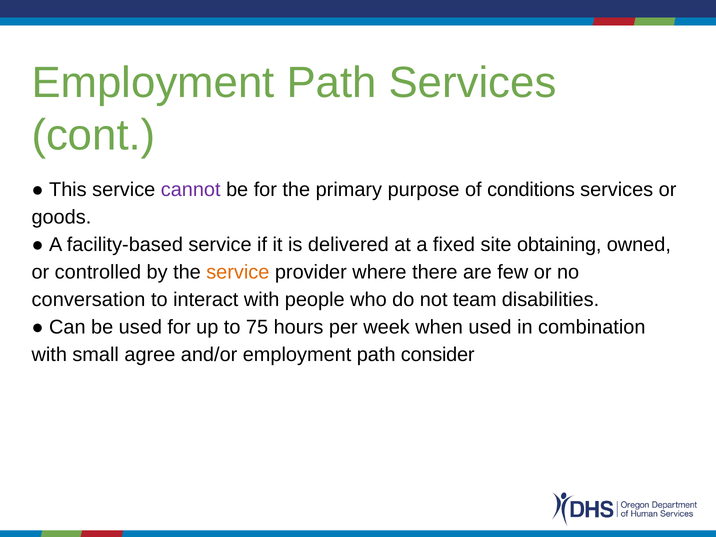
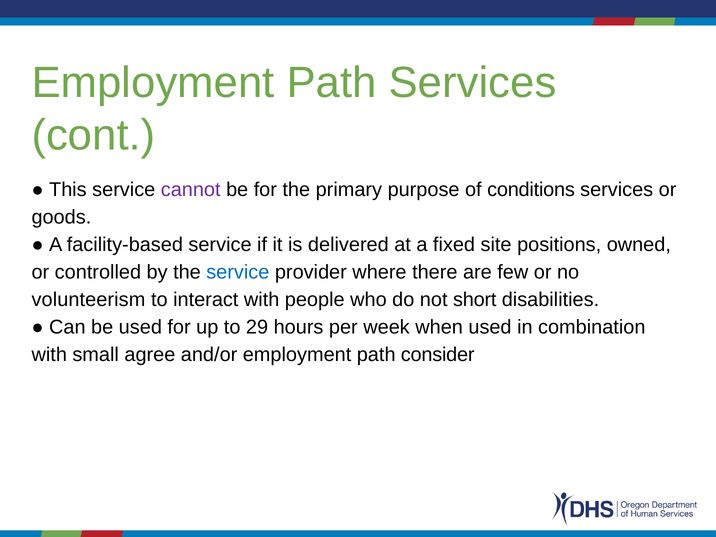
obtaining: obtaining -> positions (559, 245)
service colour: orange -> blue (238, 272)
conversation: conversation -> volunteerism (88, 300)
team: team -> short (475, 300)
75: 75 -> 29 (257, 327)
